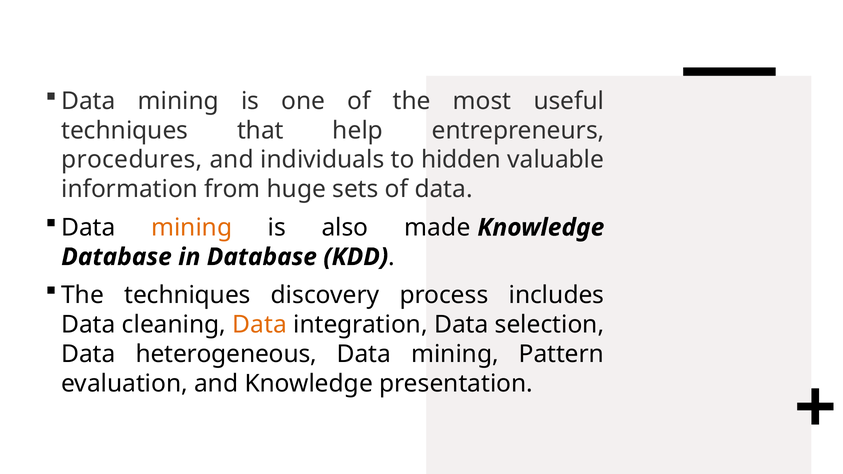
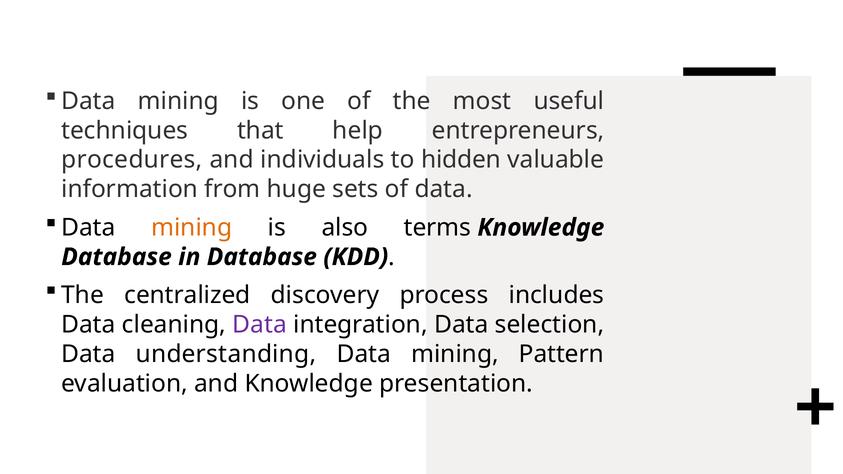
made: made -> terms (437, 228)
The techniques: techniques -> centralized (187, 295)
Data colour: orange -> purple (260, 325)
heterogeneous: heterogeneous -> understanding (226, 354)
